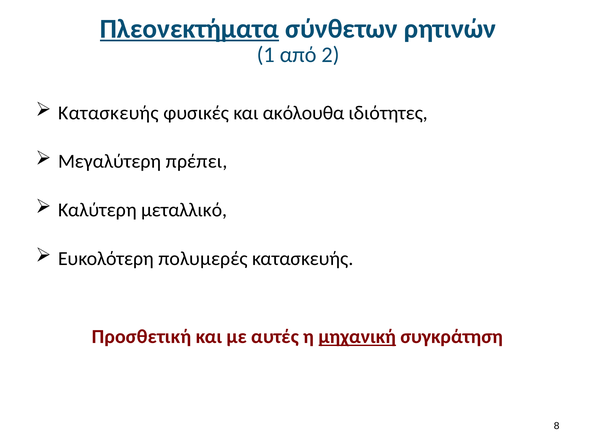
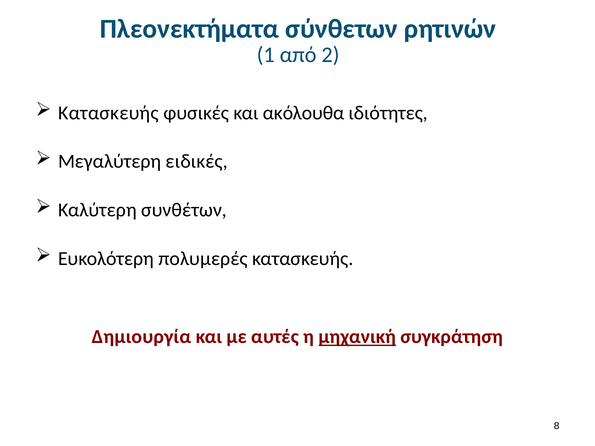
Πλεονεκτήματα underline: present -> none (189, 29)
πρέπει: πρέπει -> ειδικές (197, 161)
μεταλλικό: μεταλλικό -> συνθέτων (184, 210)
Προσθετική: Προσθετική -> Δημιουργία (141, 337)
